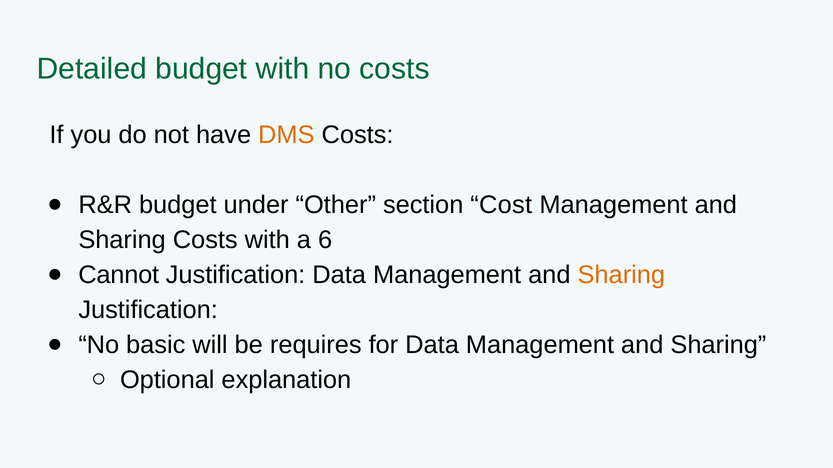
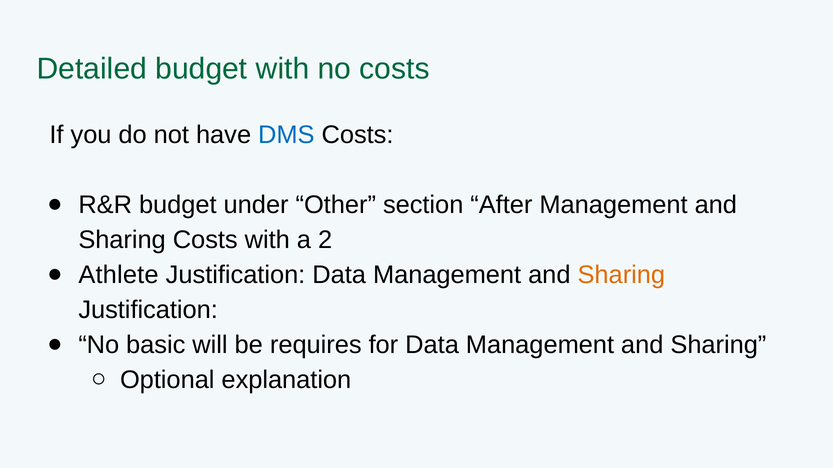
DMS colour: orange -> blue (286, 135)
Cost: Cost -> After (501, 205)
6: 6 -> 2 (325, 240)
Cannot: Cannot -> Athlete (118, 275)
